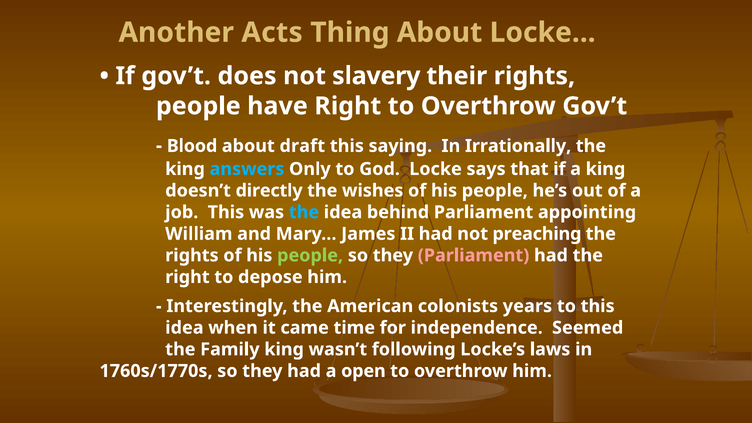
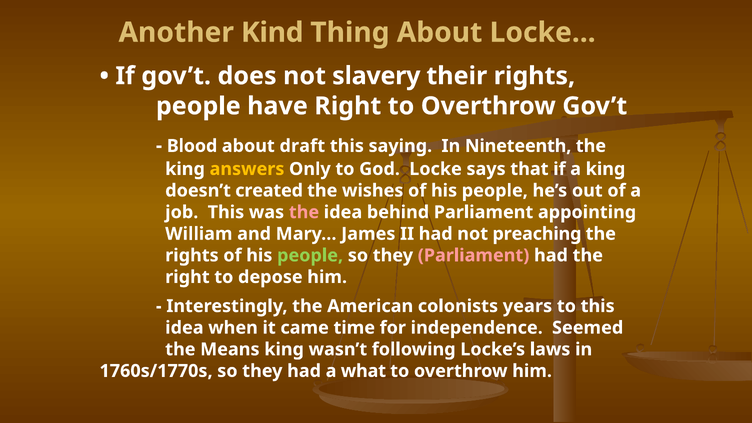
Acts: Acts -> Kind (272, 33)
Irrationally: Irrationally -> Nineteenth (518, 146)
answers colour: light blue -> yellow (247, 169)
directly: directly -> created (269, 191)
the colour: light blue -> pink (304, 212)
Family: Family -> Means (230, 349)
open: open -> what (363, 371)
